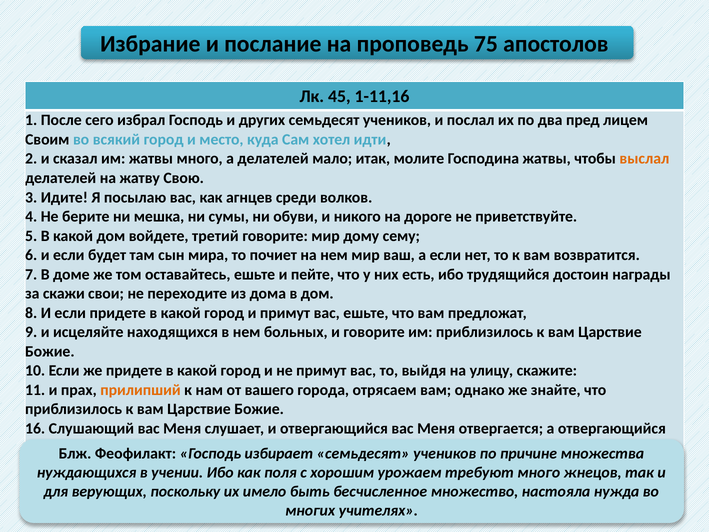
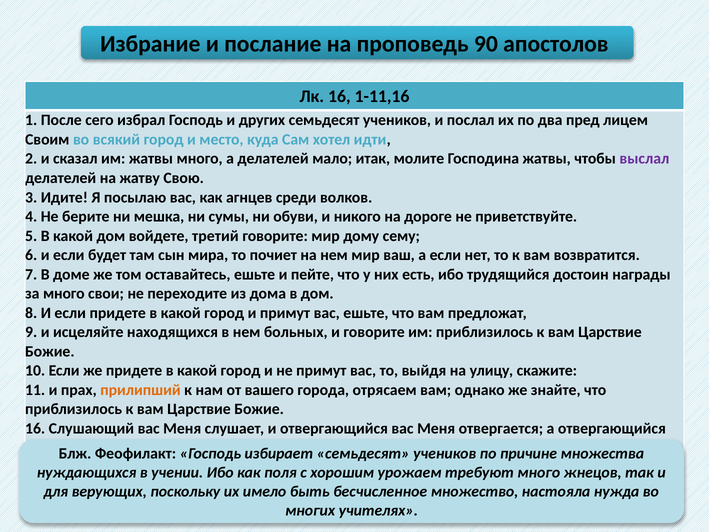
75: 75 -> 90 (486, 44)
Лк 45: 45 -> 16 (339, 96)
выслал colour: orange -> purple (644, 159)
за скажи: скажи -> много (64, 294)
